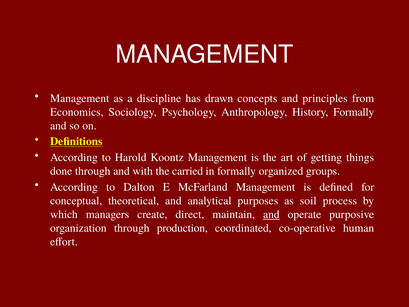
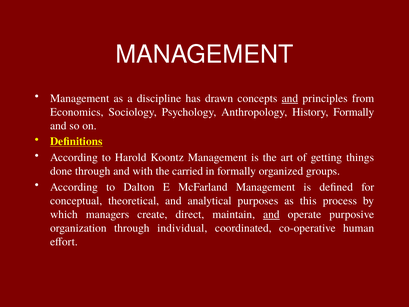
and underline: none -> present (290, 98)
soil: soil -> this (308, 201)
production: production -> individual (182, 228)
